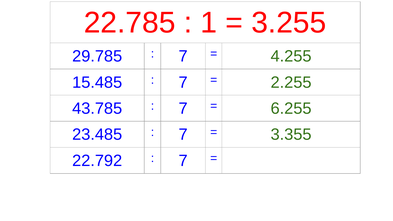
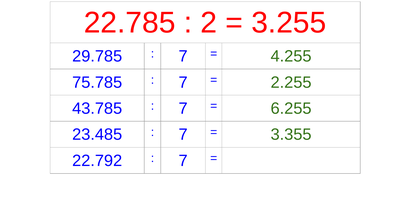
1: 1 -> 2 (209, 23)
15.485: 15.485 -> 75.785 (97, 82)
